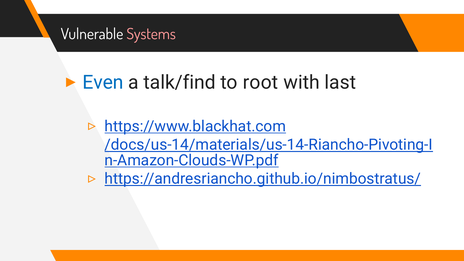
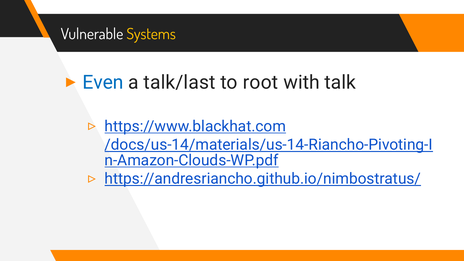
Systems colour: pink -> yellow (151, 34)
talk/find: talk/find -> talk/last (180, 82)
last: last -> talk (340, 82)
